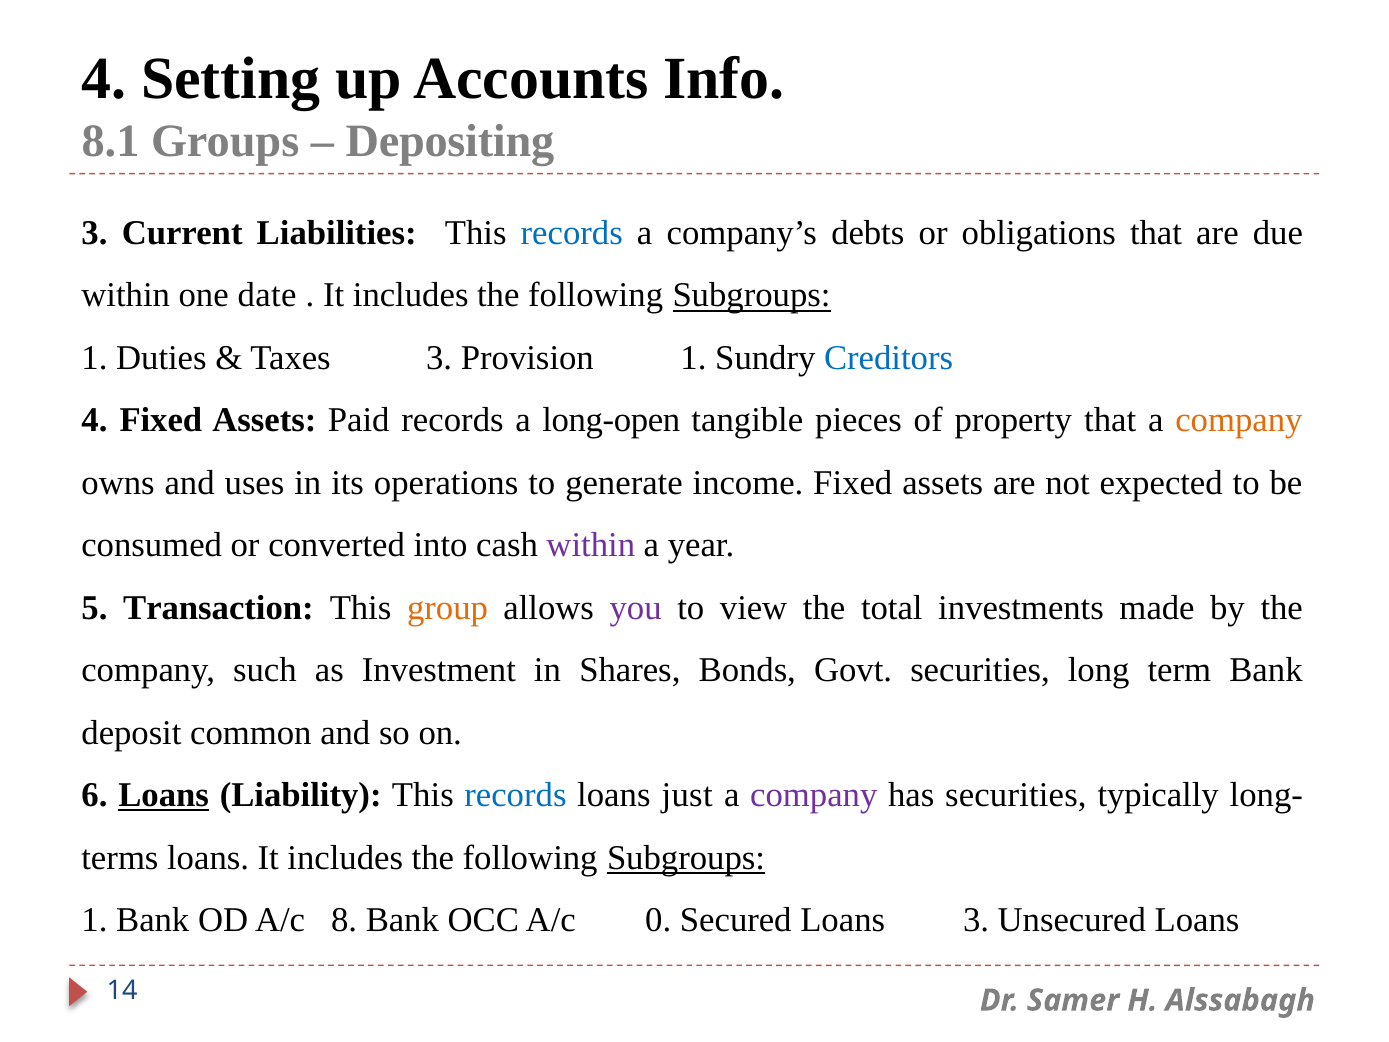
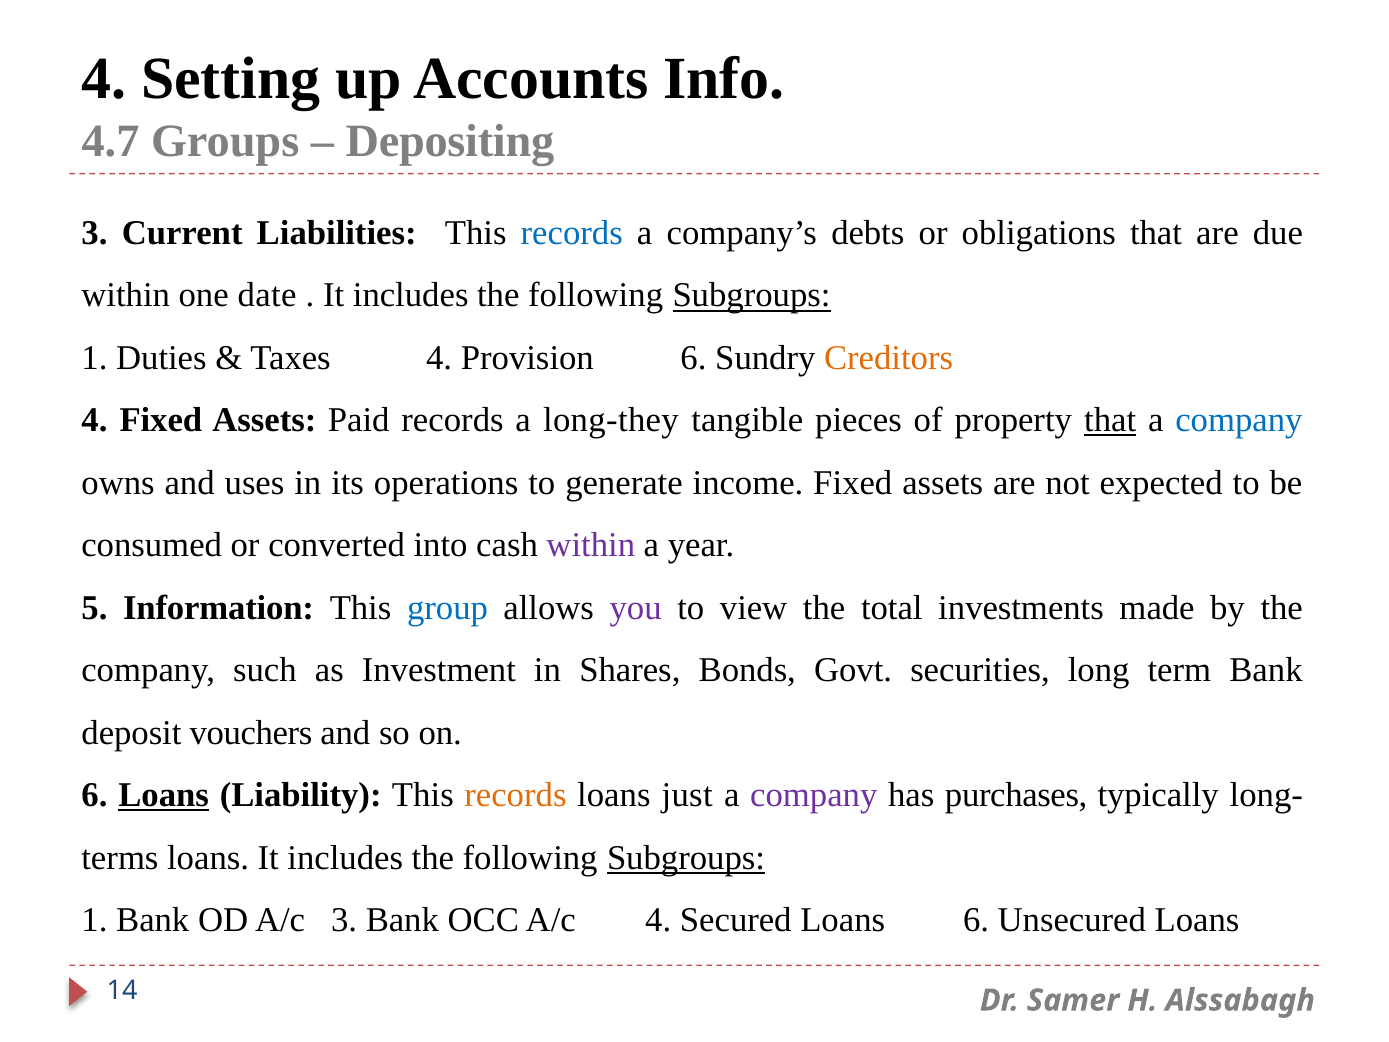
8.1: 8.1 -> 4.7 (110, 142)
Taxes 3: 3 -> 4 (439, 358)
Provision 1: 1 -> 6 (693, 358)
Creditors colour: blue -> orange (889, 358)
long-open: long-open -> long-they (611, 420)
that underline: none -> present (1110, 420)
company colour: orange -> blue (1239, 420)
Transaction: Transaction -> Information (219, 608)
group colour: orange -> blue (447, 608)
common: common -> vouchers (251, 733)
records colour: blue -> orange (515, 795)
has securities: securities -> purchases (1016, 795)
A/c 8: 8 -> 3 (344, 920)
A/c 0: 0 -> 4 (658, 920)
Loans 3: 3 -> 6 (976, 920)
